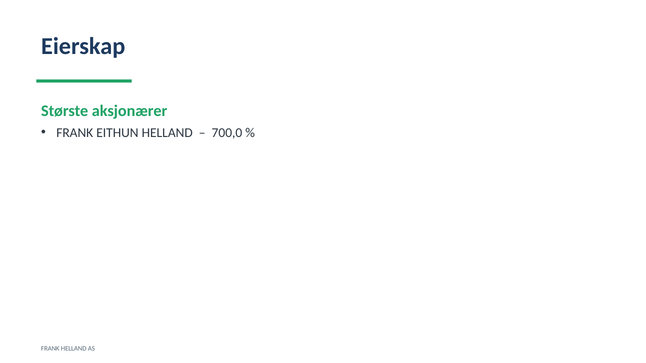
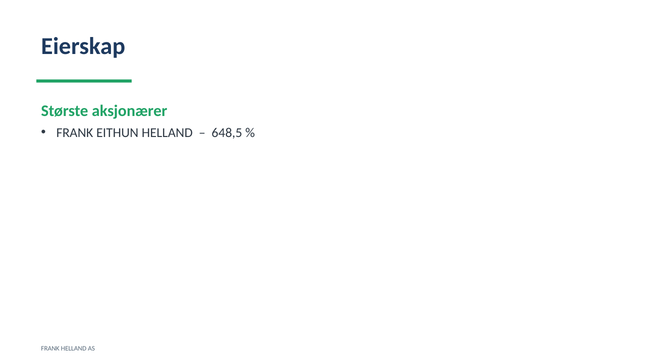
700,0: 700,0 -> 648,5 (227, 133)
